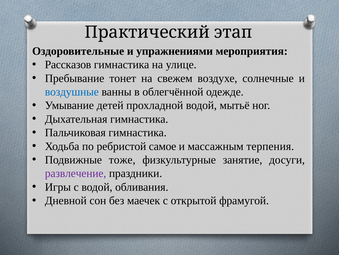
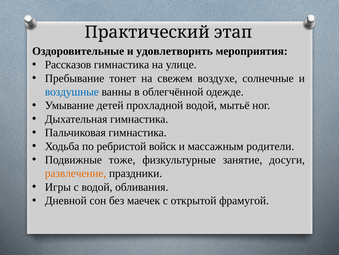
упражнениями: упражнениями -> удовлетворить (175, 51)
самое: самое -> войск (163, 146)
терпения: терпения -> родители (270, 146)
развлечение colour: purple -> orange (76, 173)
